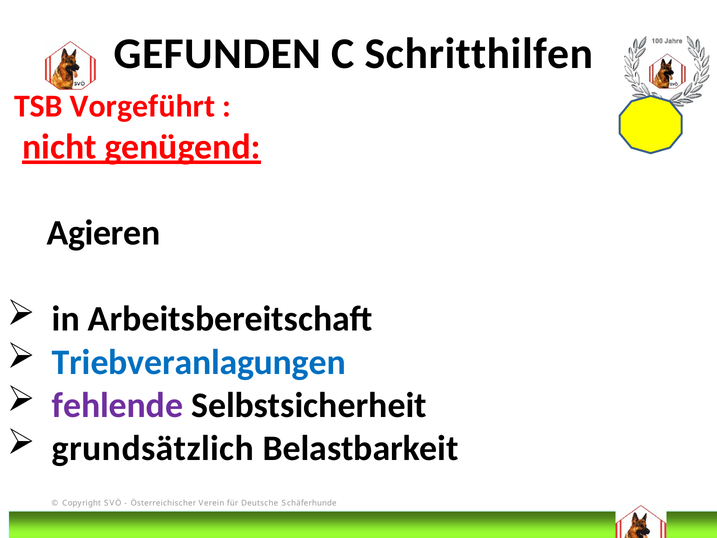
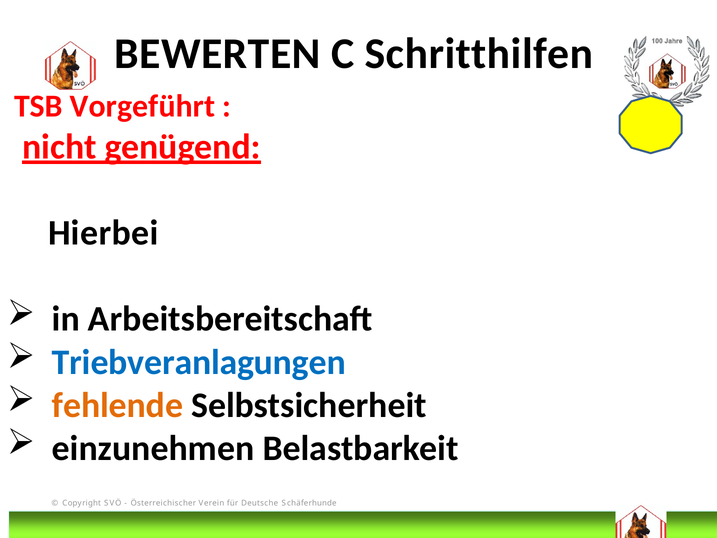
GEFUNDEN: GEFUNDEN -> BEWERTEN (217, 54)
Agieren: Agieren -> Hierbei (103, 233)
fehlende colour: purple -> orange (118, 405)
grundsätzlich: grundsätzlich -> einzunehmen (153, 448)
